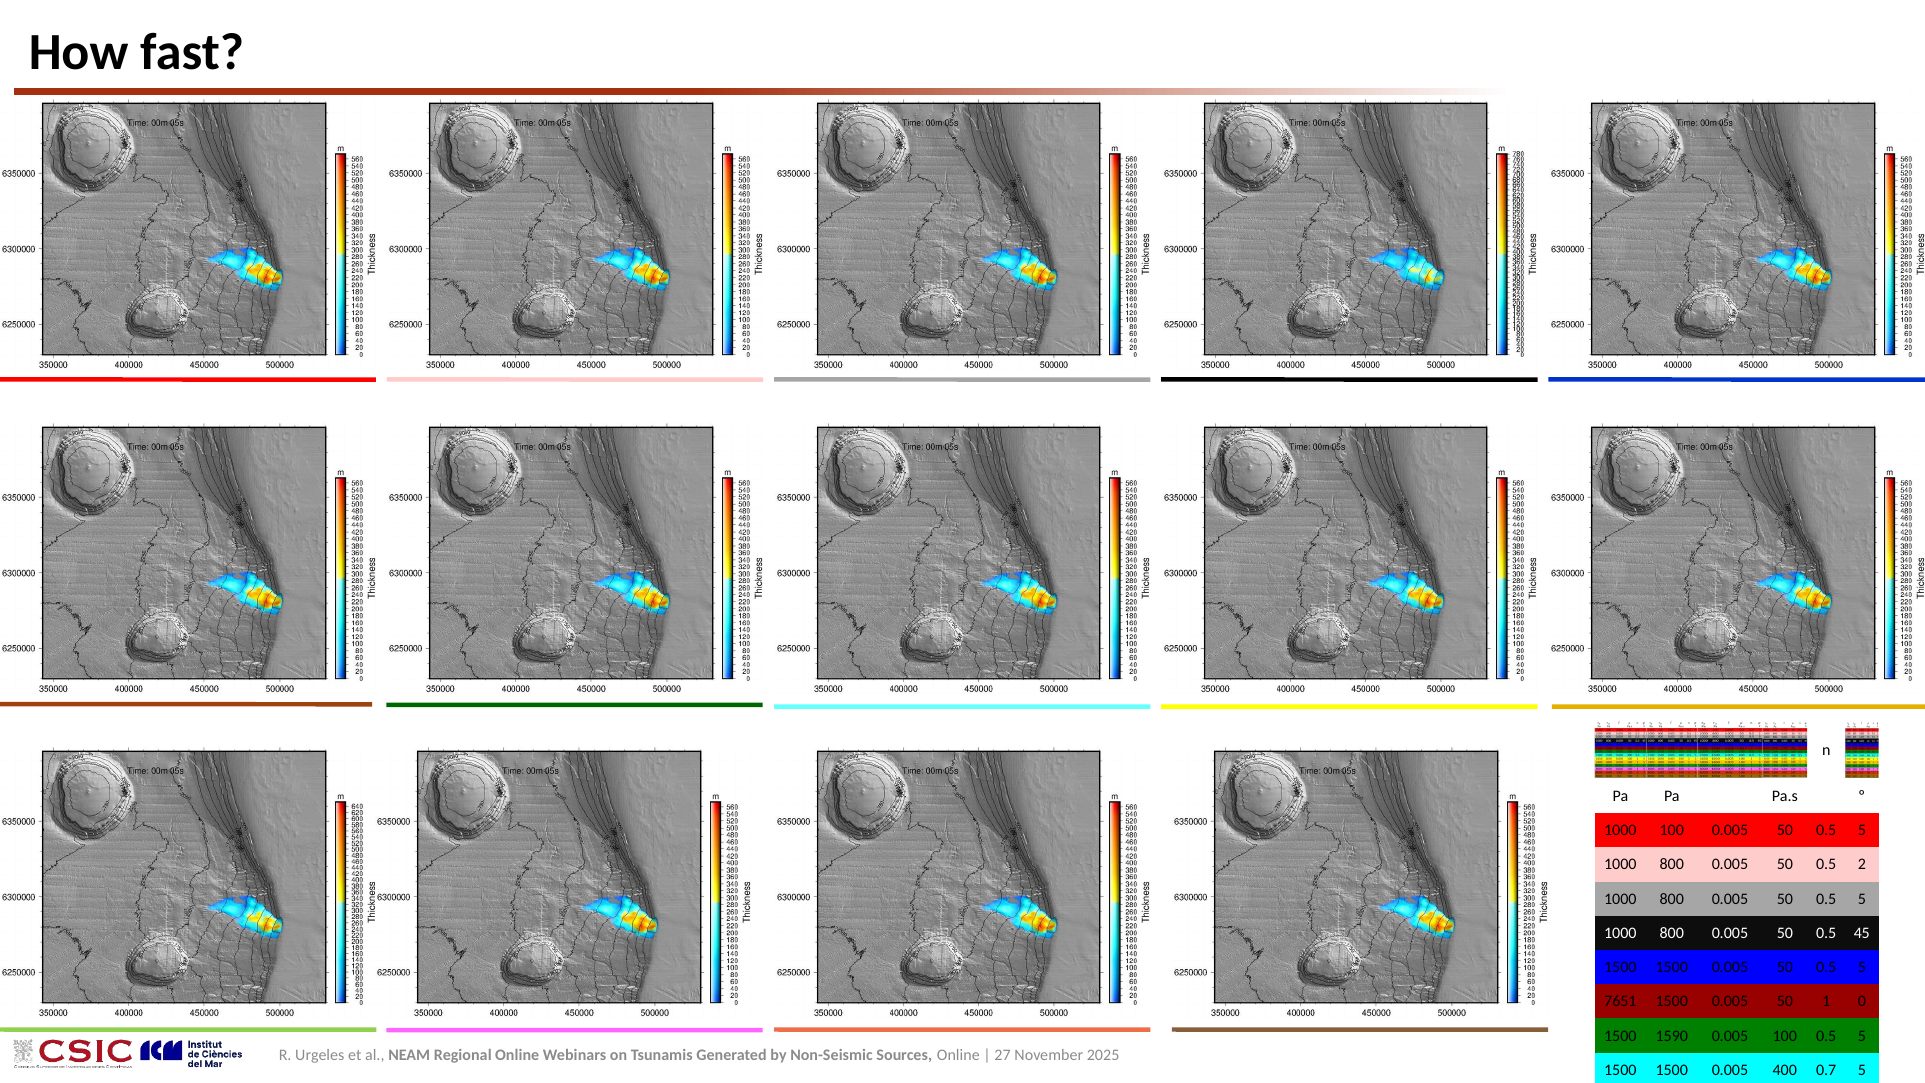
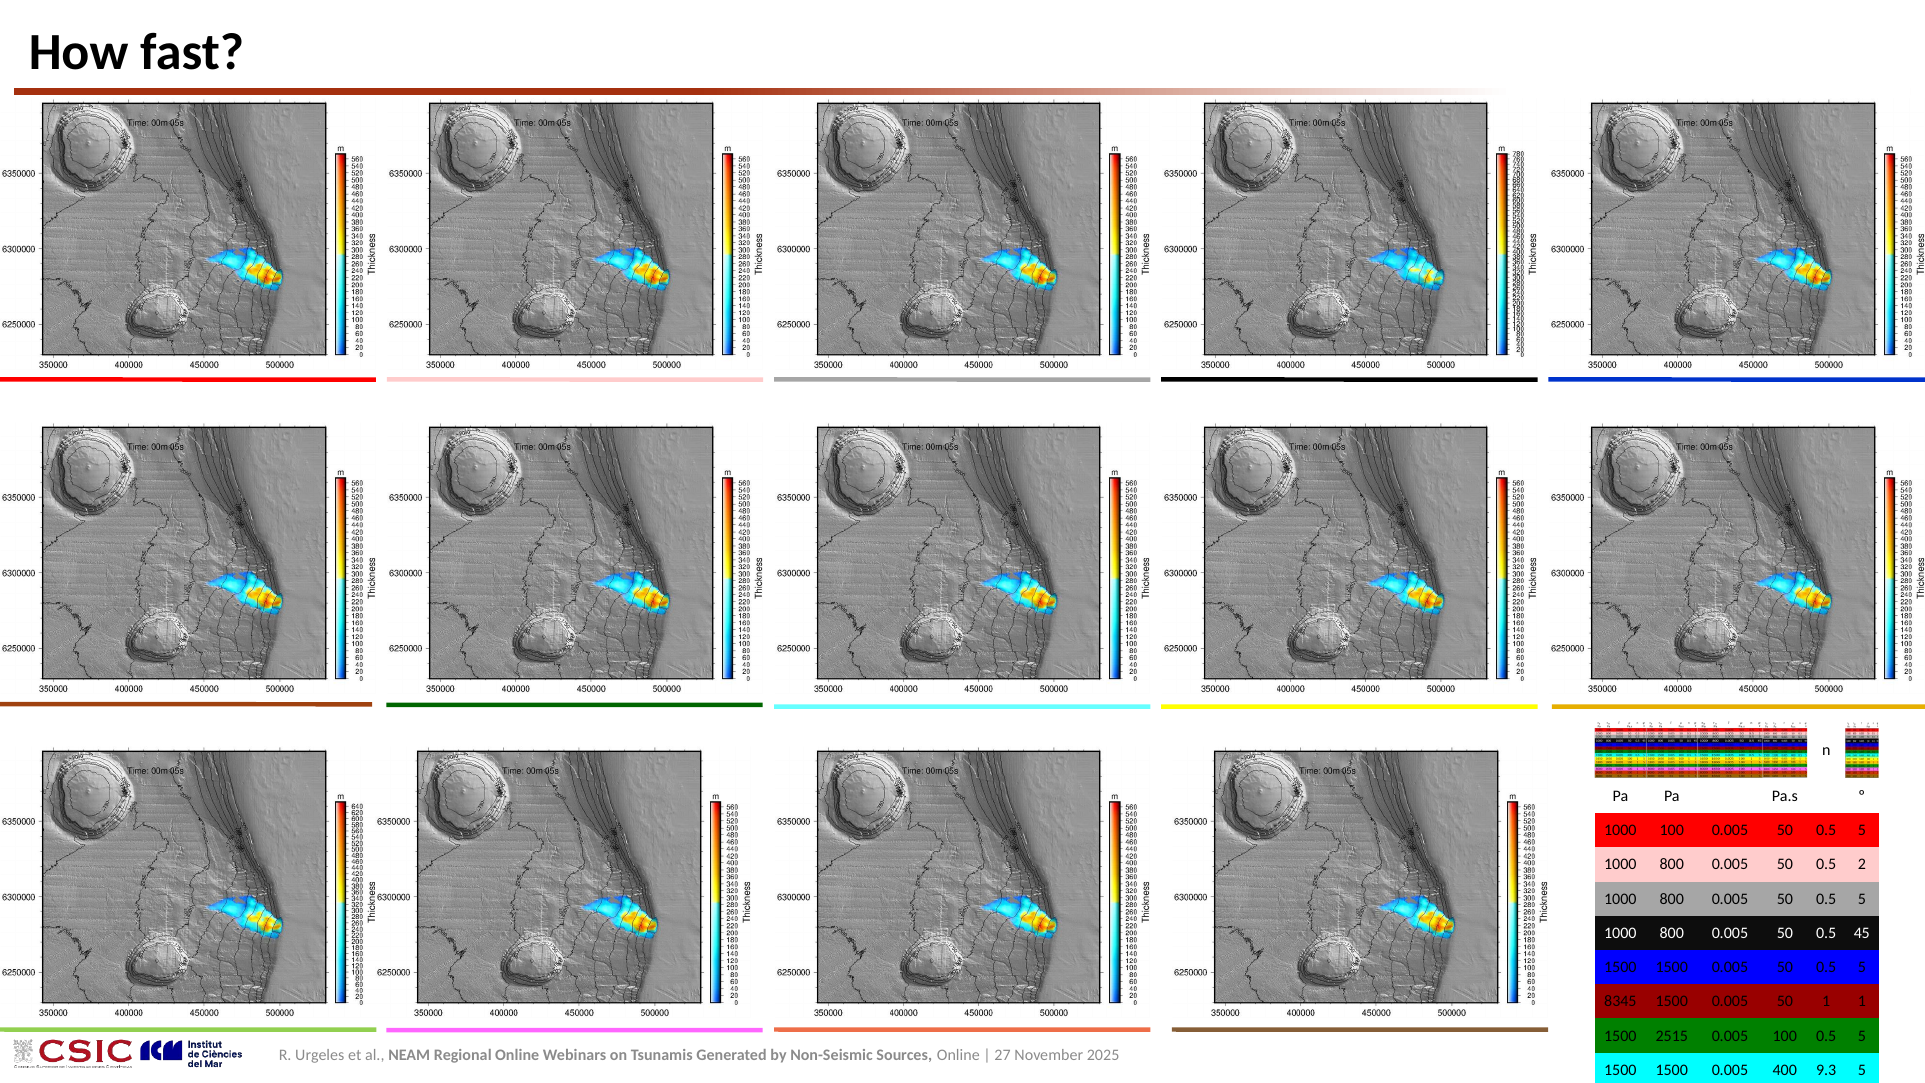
7651: 7651 -> 8345 (1620, 1001)
1 0: 0 -> 1 (1862, 1001)
1590: 1590 -> 2515 (1672, 1036)
0.7: 0.7 -> 9.3 (1826, 1070)
